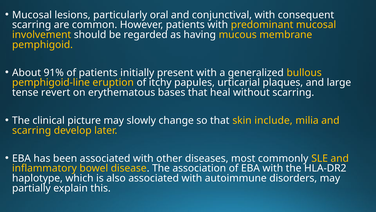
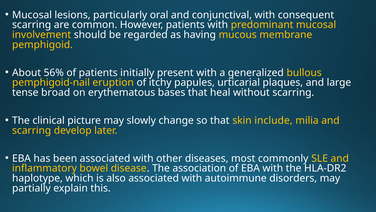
91%: 91% -> 56% (54, 73)
pemphigoid-line: pemphigoid-line -> pemphigoid-nail (51, 82)
revert: revert -> broad (56, 92)
